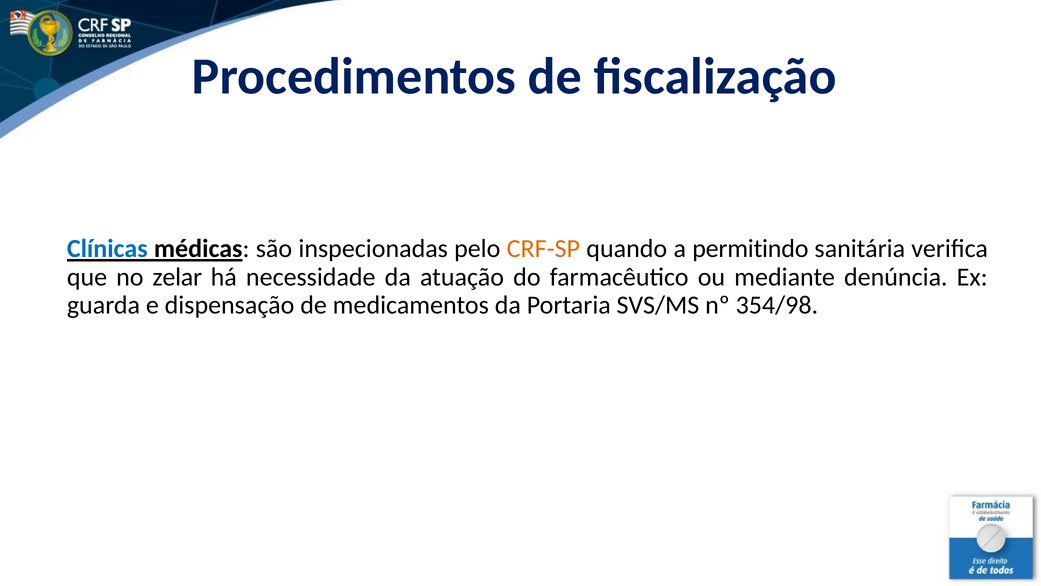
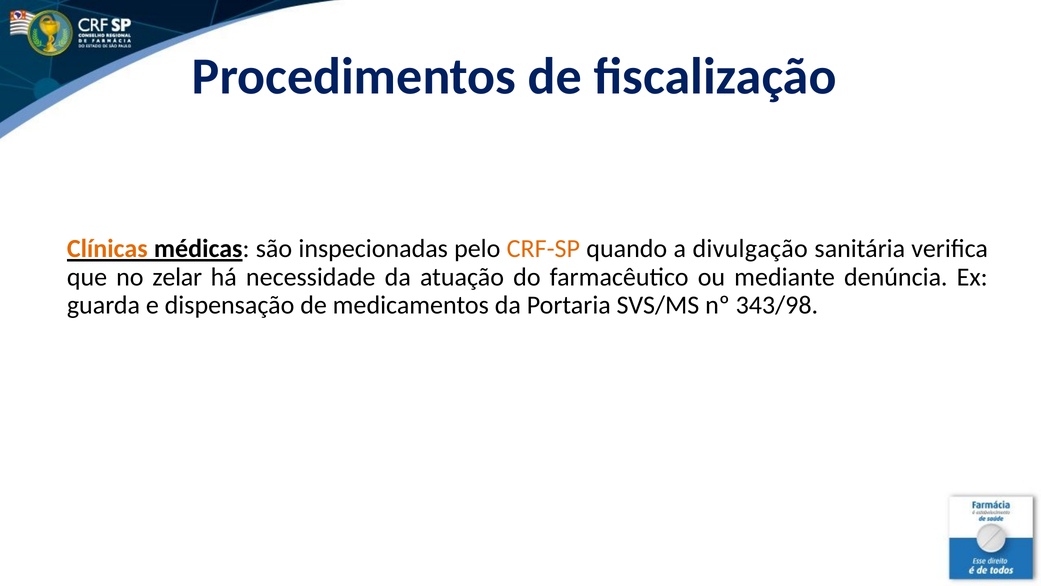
Clínicas colour: blue -> orange (107, 249)
permitindo: permitindo -> divulgação (750, 249)
354/98: 354/98 -> 343/98 (777, 305)
